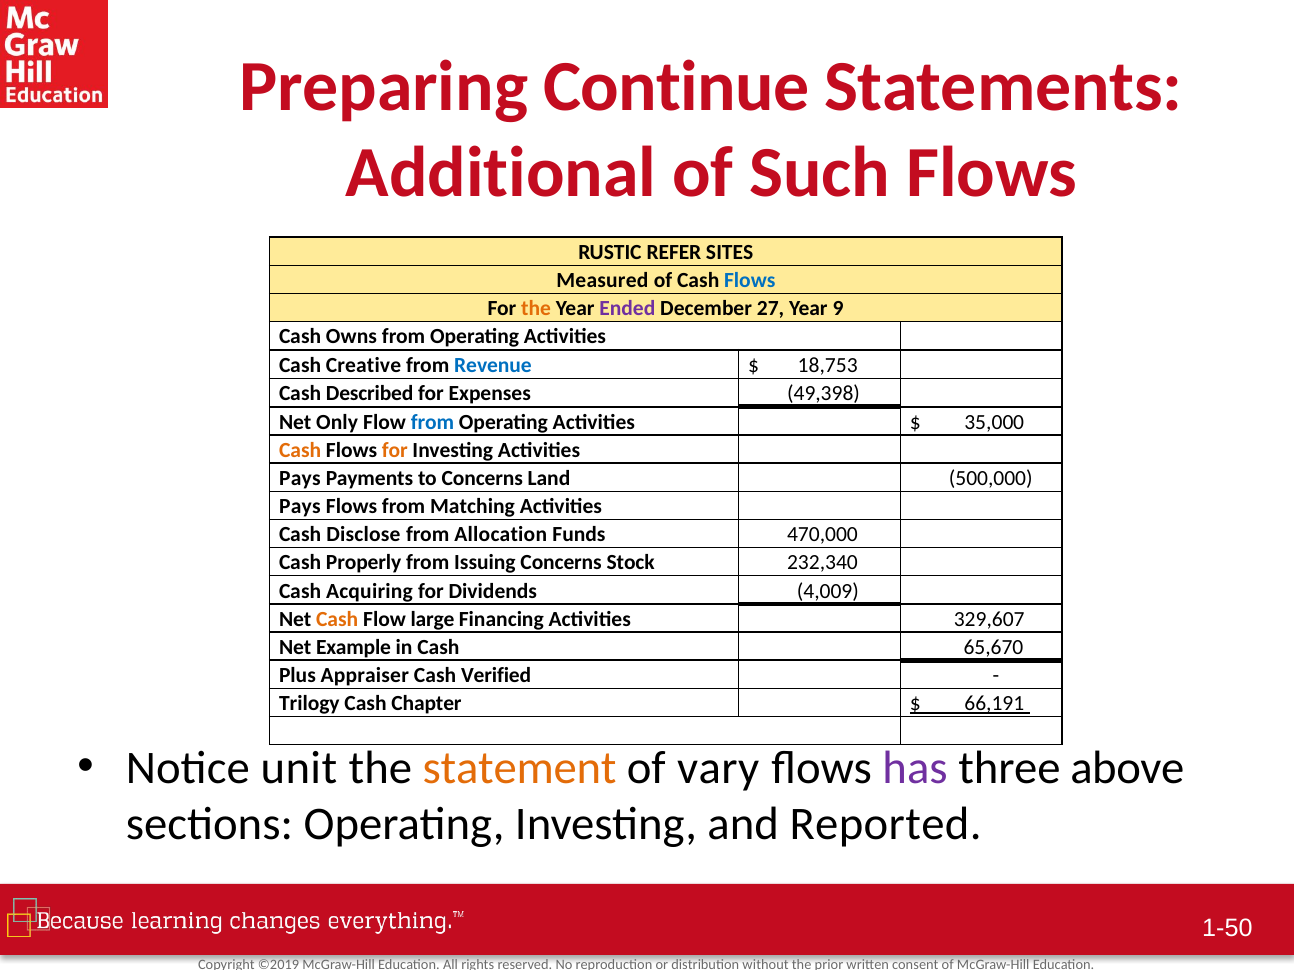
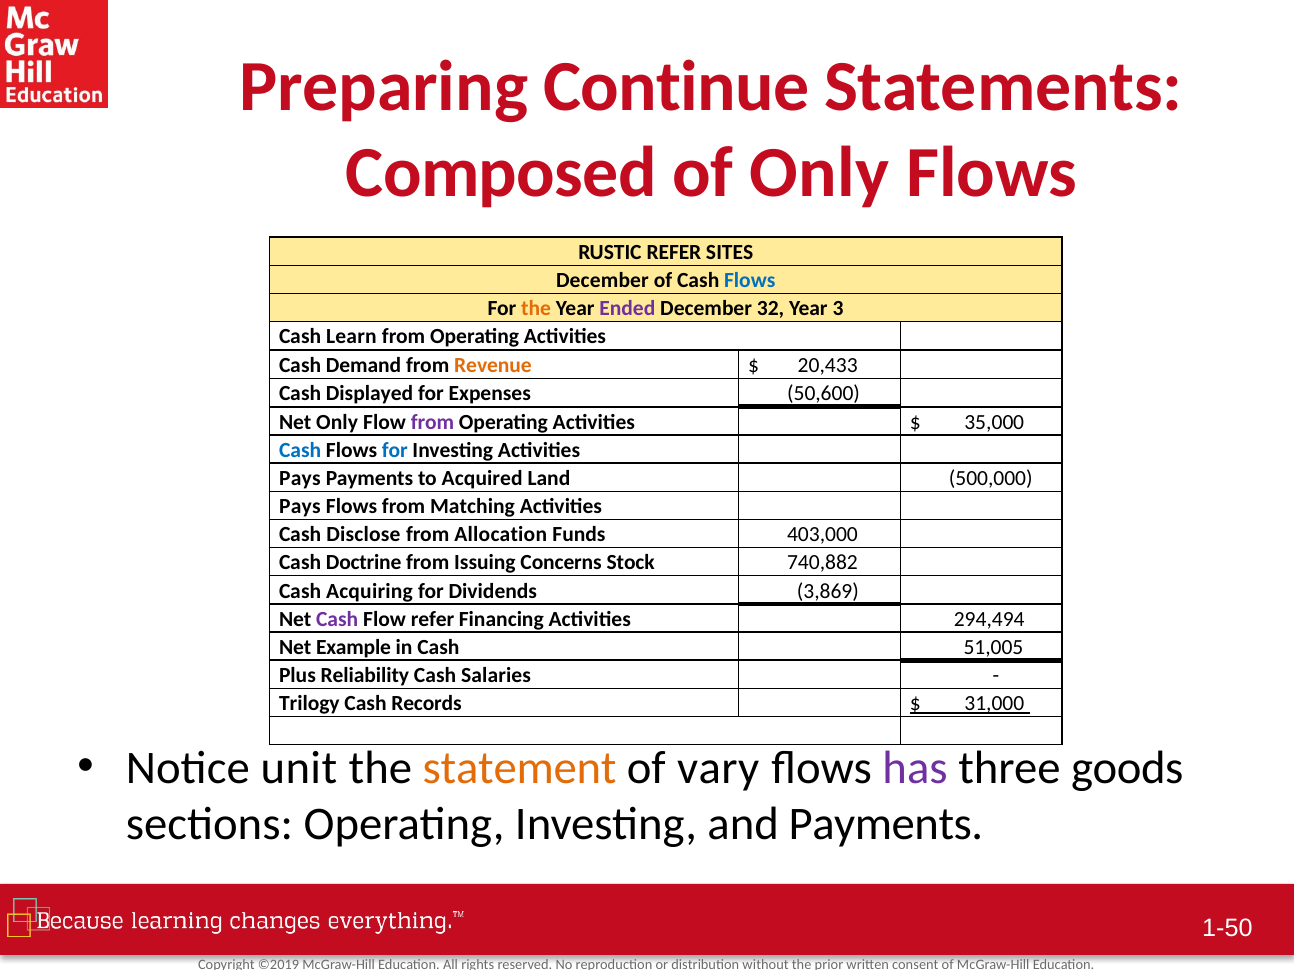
Additional: Additional -> Composed (501, 173)
of Such: Such -> Only (820, 173)
Measured: Measured -> December (602, 281)
27: 27 -> 32 (771, 309)
9: 9 -> 3 (838, 309)
Owns: Owns -> Learn (351, 337)
Creative: Creative -> Demand (364, 366)
Revenue colour: blue -> orange (493, 366)
18,753: 18,753 -> 20,433 (828, 366)
Described: Described -> Displayed (370, 394)
49,398: 49,398 -> 50,600 (824, 394)
from colour: blue -> purple (432, 422)
Cash colour: orange -> blue (300, 450)
for colour: orange -> blue (395, 450)
to Concerns: Concerns -> Acquired (482, 479)
470,000: 470,000 -> 403,000 (822, 535)
Properly: Properly -> Doctrine (364, 563)
232,340: 232,340 -> 740,882 (822, 563)
4,009: 4,009 -> 3,869 (828, 591)
Cash colour: orange -> purple (337, 619)
Flow large: large -> refer (432, 619)
329,607: 329,607 -> 294,494 (989, 619)
65,670: 65,670 -> 51,005 (993, 648)
Appraiser: Appraiser -> Reliability (365, 676)
Verified: Verified -> Salaries (496, 676)
Chapter: Chapter -> Records (427, 704)
66,191: 66,191 -> 31,000 (994, 704)
above: above -> goods (1127, 768)
and Reported: Reported -> Payments (886, 824)
